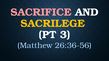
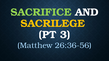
SACRIFICE colour: pink -> light green (41, 12)
